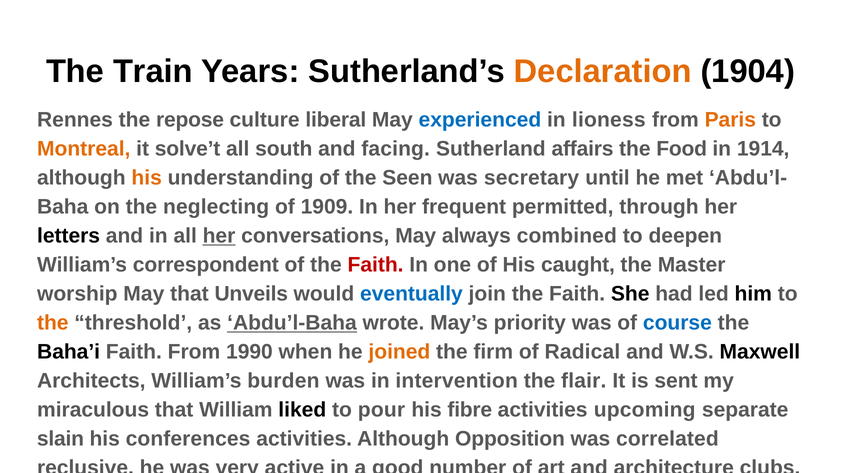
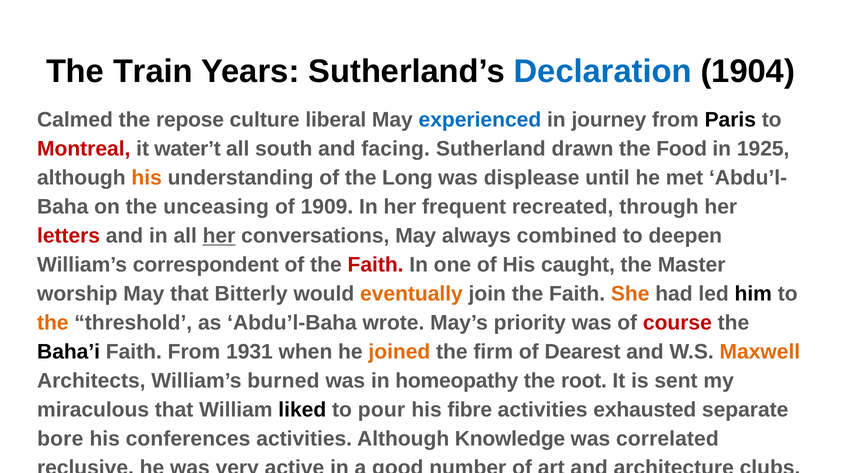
Declaration colour: orange -> blue (603, 71)
Rennes: Rennes -> Calmed (75, 120)
lioness: lioness -> journey (609, 120)
Paris colour: orange -> black (730, 120)
Montreal colour: orange -> red (84, 149)
solve’t: solve’t -> water’t (188, 149)
affairs: affairs -> drawn (582, 149)
1914: 1914 -> 1925 (763, 149)
Seen: Seen -> Long (407, 178)
secretary: secretary -> displease (532, 178)
neglecting: neglecting -> unceasing (216, 207)
permitted: permitted -> recreated (563, 207)
letters colour: black -> red (69, 236)
Unveils: Unveils -> Bitterly (251, 294)
eventually colour: blue -> orange (411, 294)
She colour: black -> orange (630, 294)
Abdu’l-Baha underline: present -> none (292, 323)
course colour: blue -> red (677, 323)
1990: 1990 -> 1931 (249, 352)
Radical: Radical -> Dearest (583, 352)
Maxwell colour: black -> orange (760, 352)
burden: burden -> burned (283, 381)
intervention: intervention -> homeopathy (457, 381)
flair: flair -> root (584, 381)
upcoming: upcoming -> exhausted (645, 410)
slain: slain -> bore (60, 439)
Opposition: Opposition -> Knowledge (510, 439)
